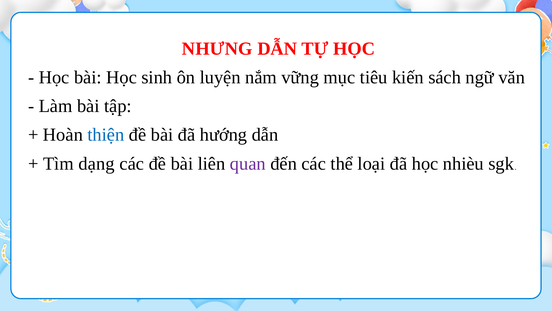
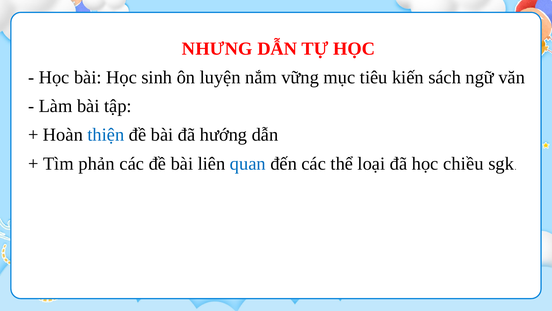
dạng: dạng -> phản (97, 163)
quan colour: purple -> blue (248, 163)
nhièu: nhièu -> chiều (463, 163)
